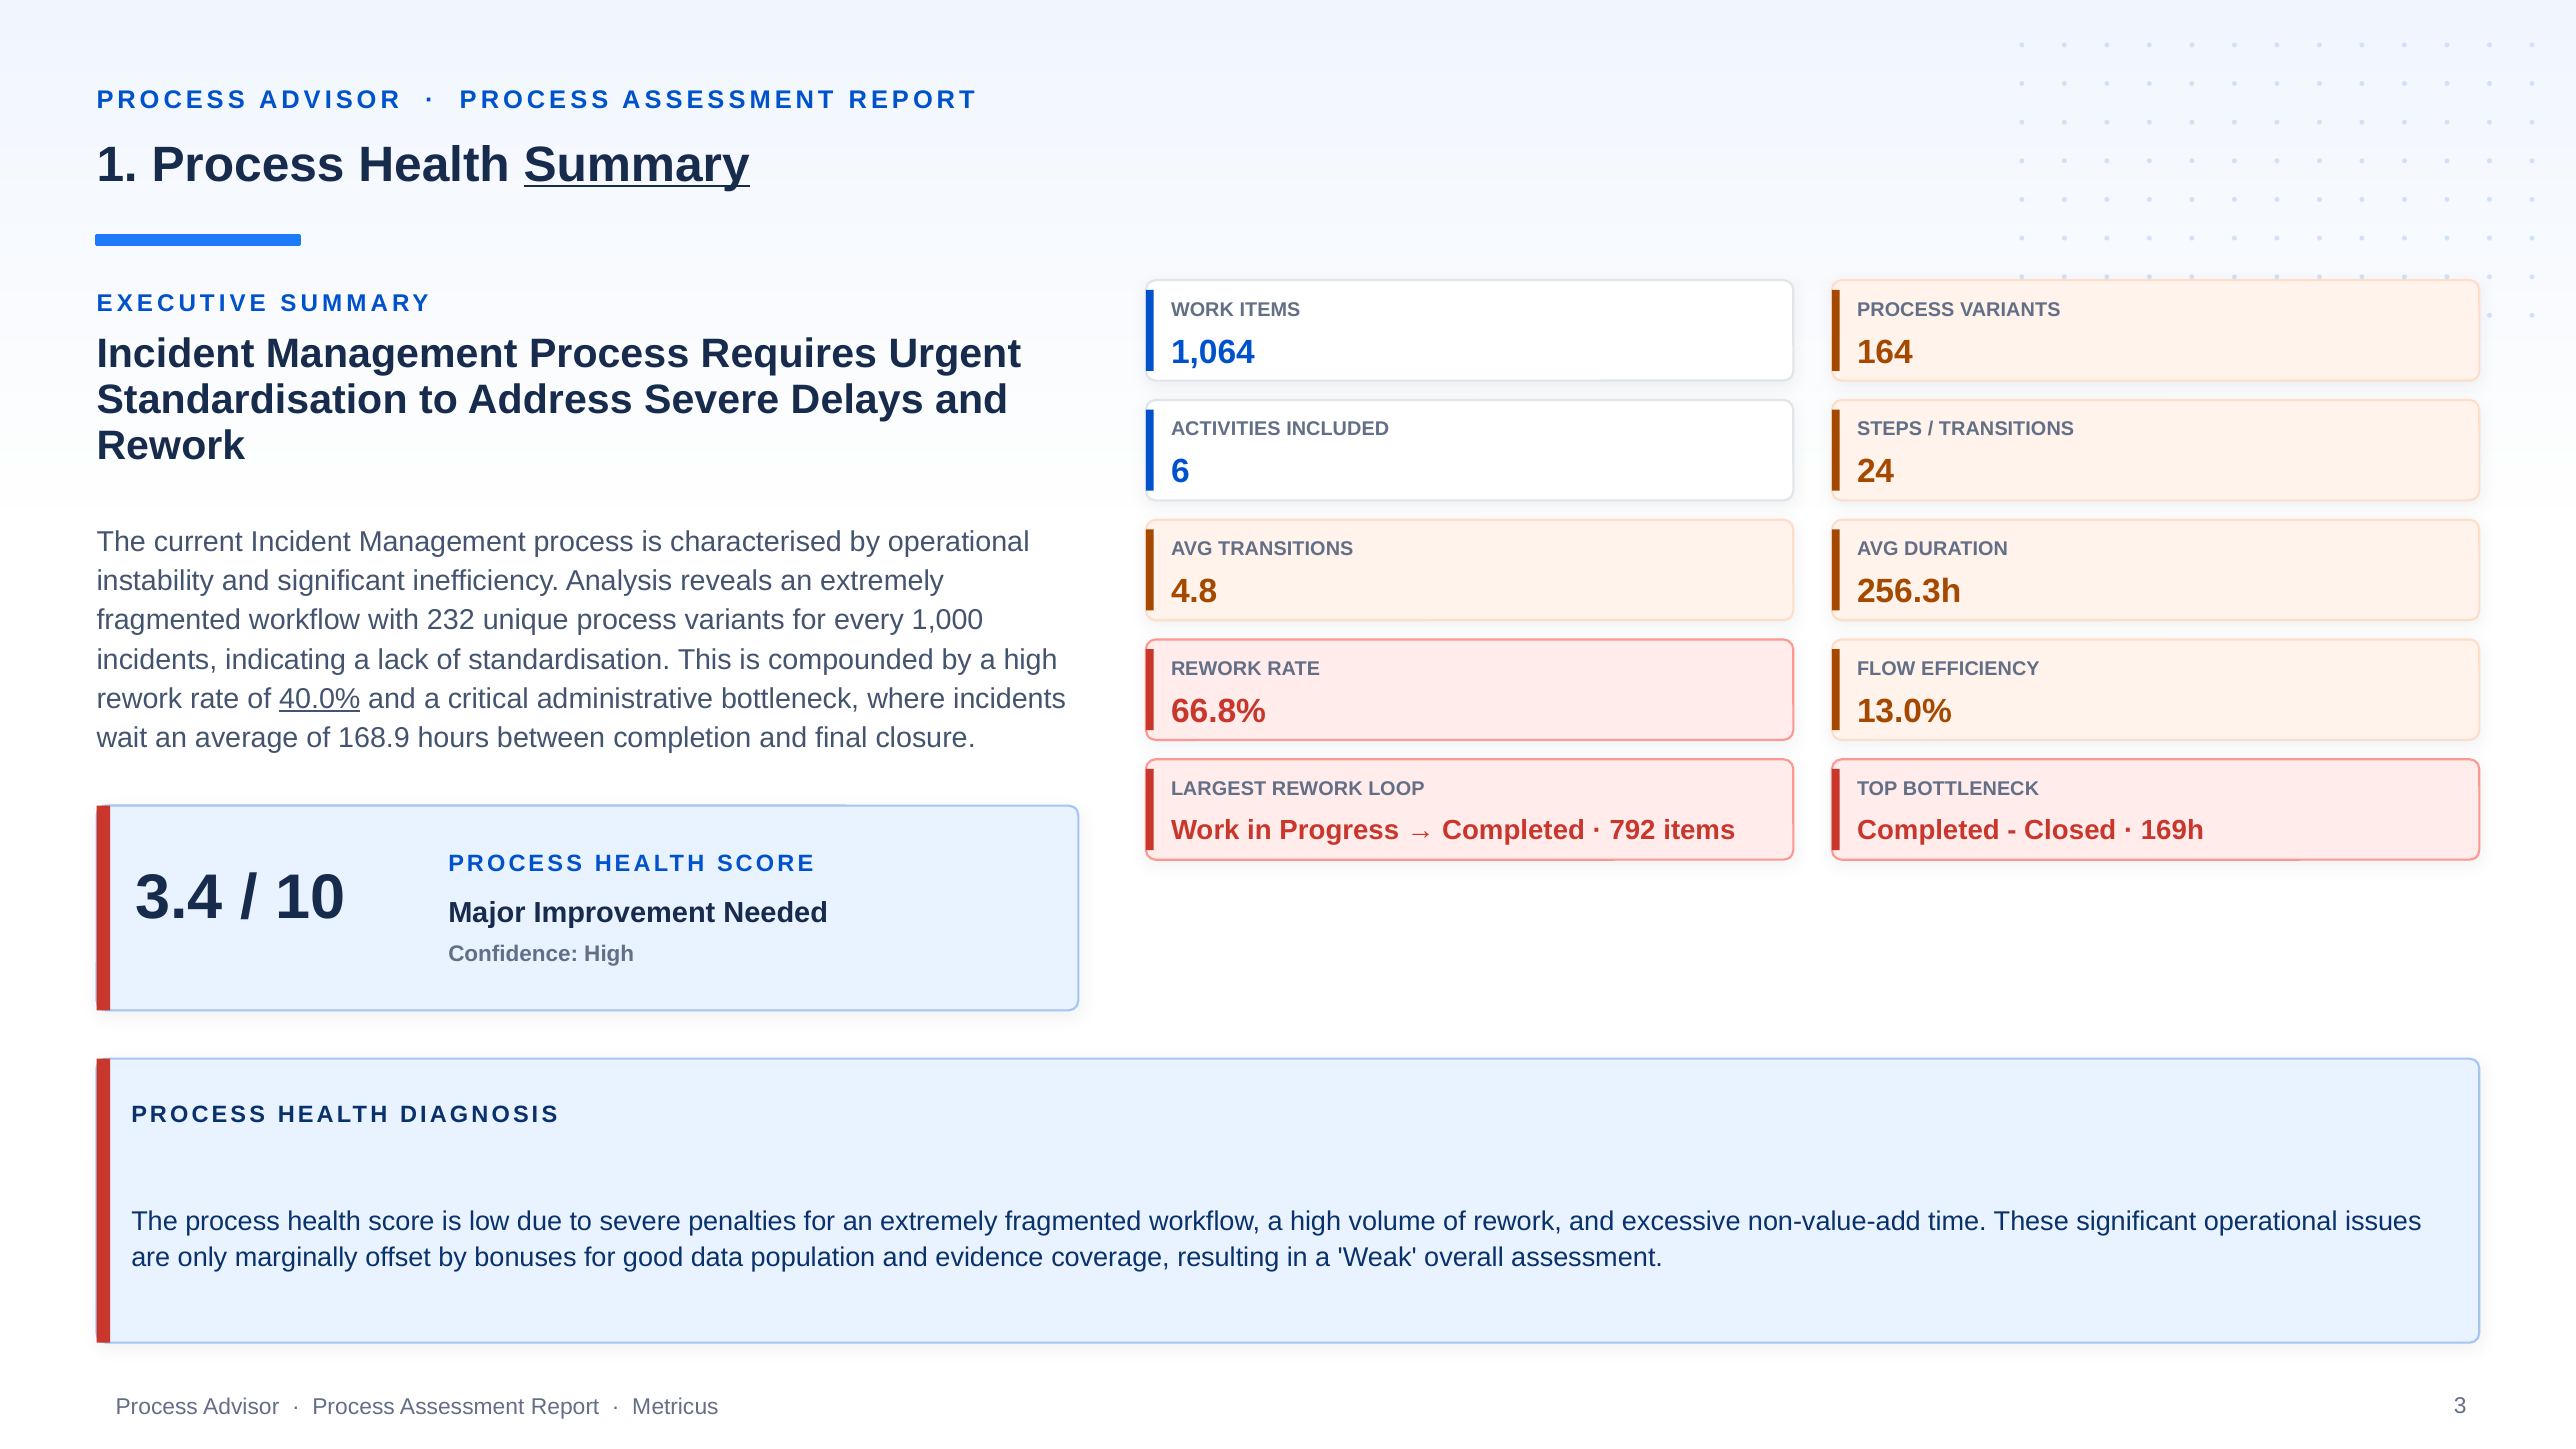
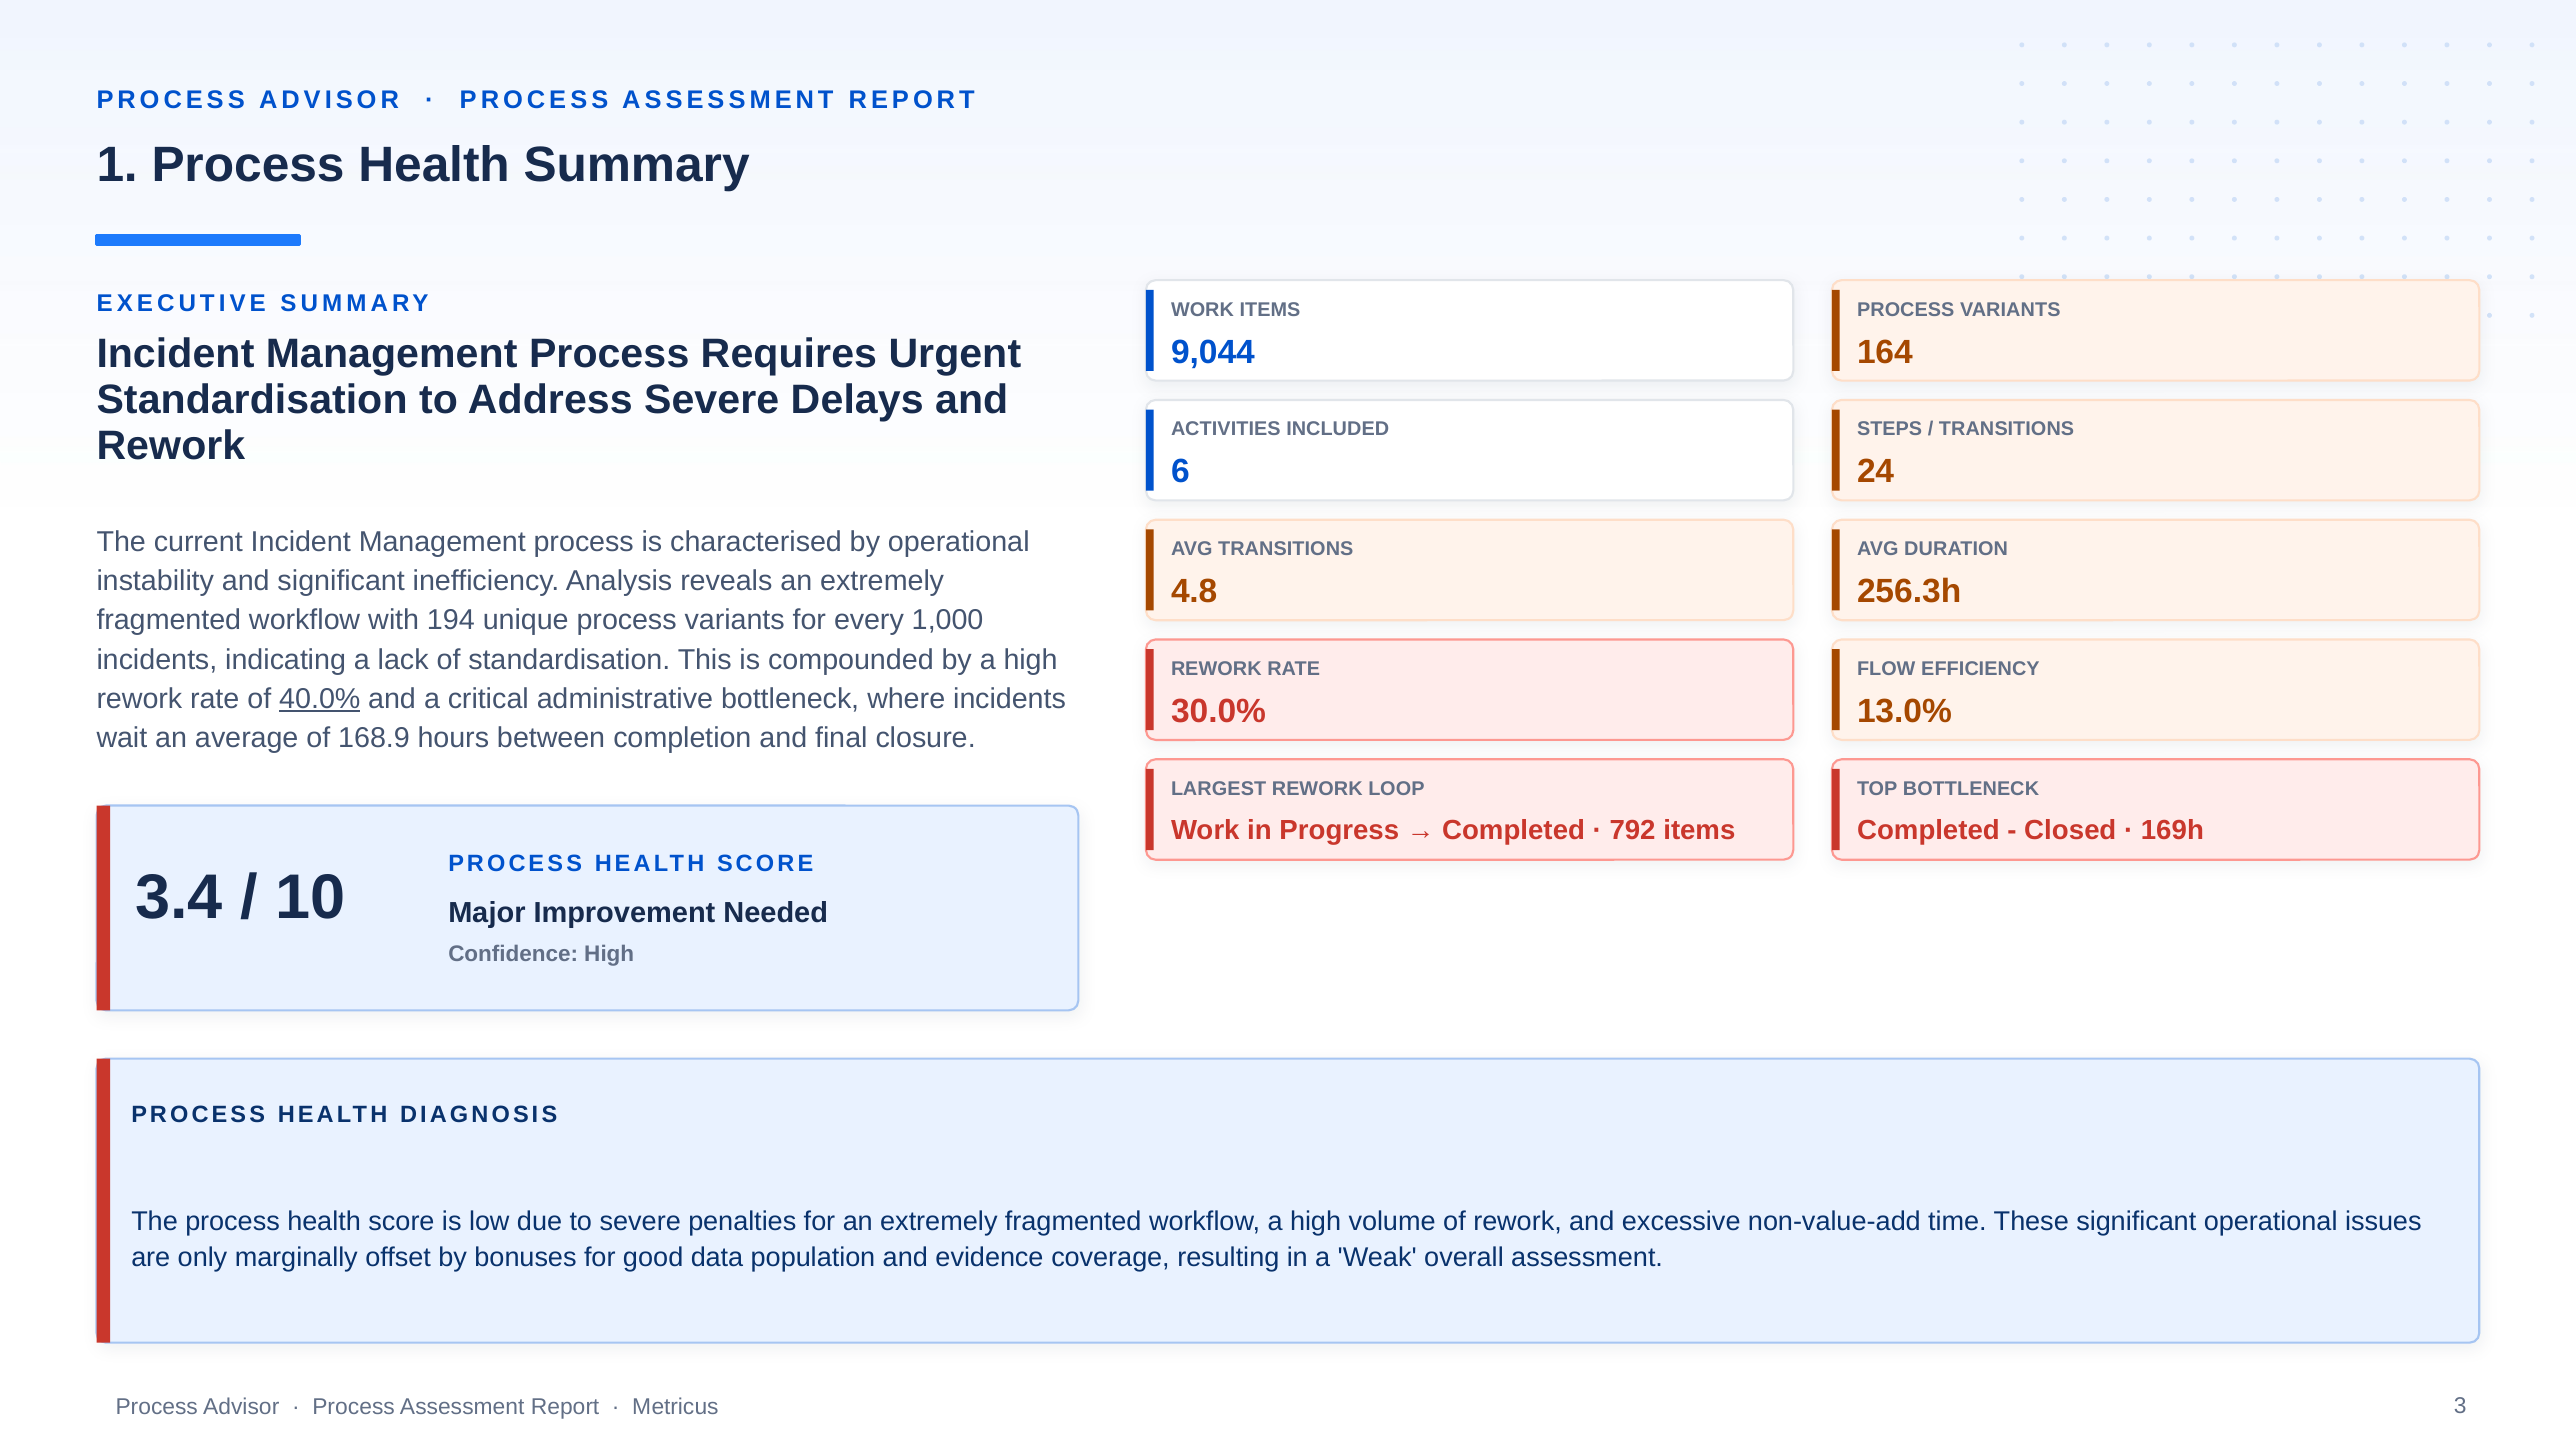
Summary underline: present -> none (637, 165)
1,064: 1,064 -> 9,044 (1213, 352)
232: 232 -> 194 (451, 621)
66.8%: 66.8% -> 30.0% (1219, 712)
